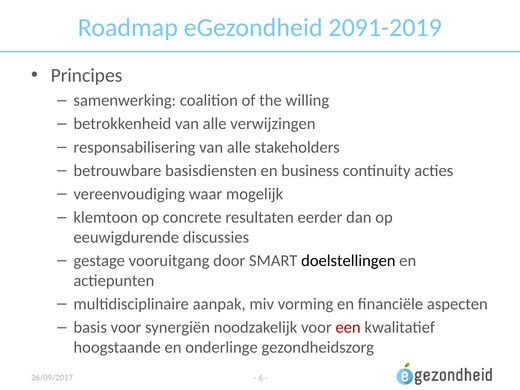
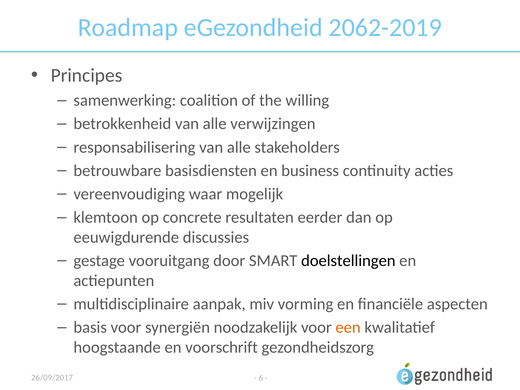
2091-2019: 2091-2019 -> 2062-2019 (385, 28)
een colour: red -> orange (348, 327)
onderlinge: onderlinge -> voorschrift (222, 347)
